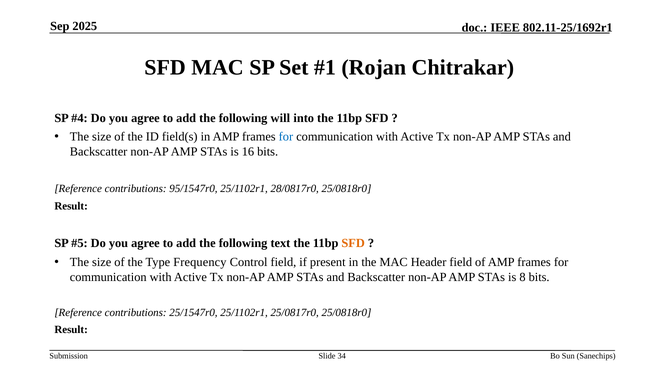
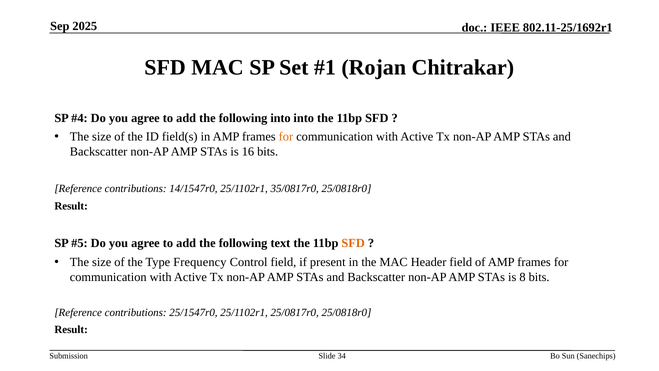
following will: will -> into (280, 118)
for colour: blue -> orange (286, 137)
95/1547r0: 95/1547r0 -> 14/1547r0 (193, 189)
28/0817r0: 28/0817r0 -> 35/0817r0 (295, 189)
